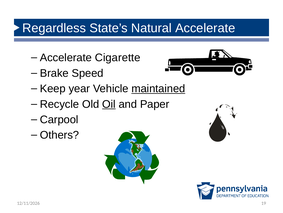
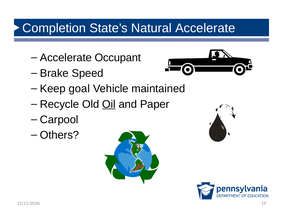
Regardless: Regardless -> Completion (54, 28)
Cigarette: Cigarette -> Occupant (118, 58)
year: year -> goal (79, 88)
maintained underline: present -> none (158, 88)
